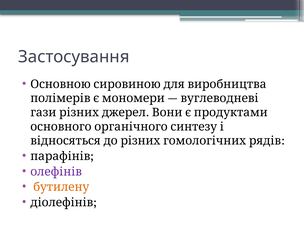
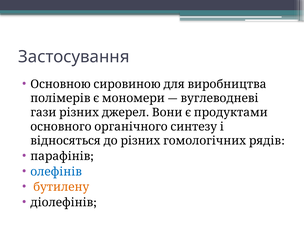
олефінів colour: purple -> blue (56, 172)
